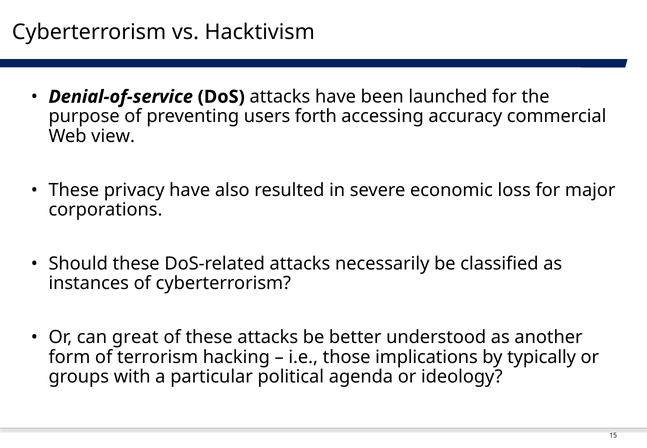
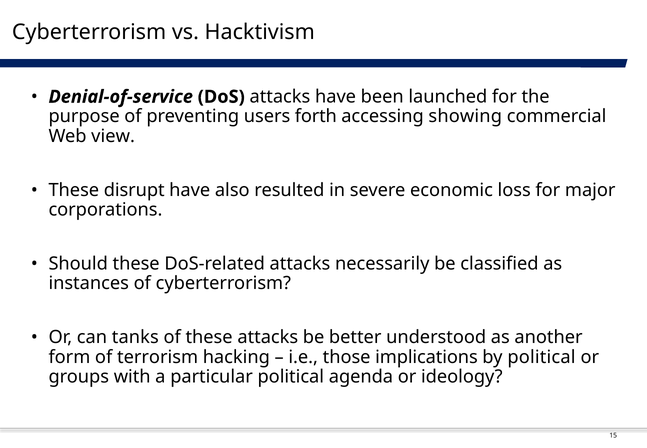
accuracy: accuracy -> showing (465, 116)
privacy: privacy -> disrupt (134, 190)
great: great -> tanks (135, 337)
by typically: typically -> political (541, 357)
